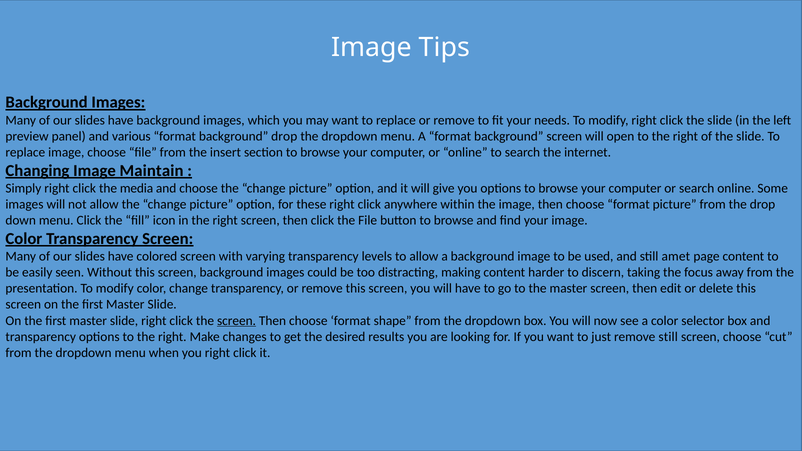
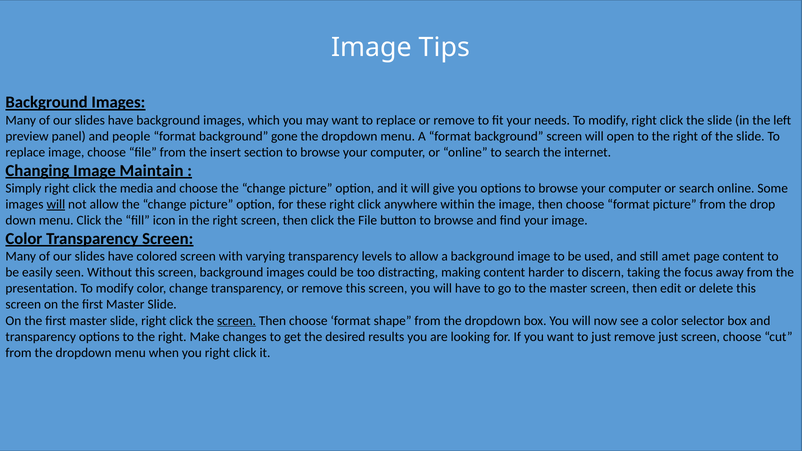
various: various -> people (131, 136)
background drop: drop -> gone (284, 136)
will underline: none -> present (56, 204)
remove still: still -> just (668, 337)
